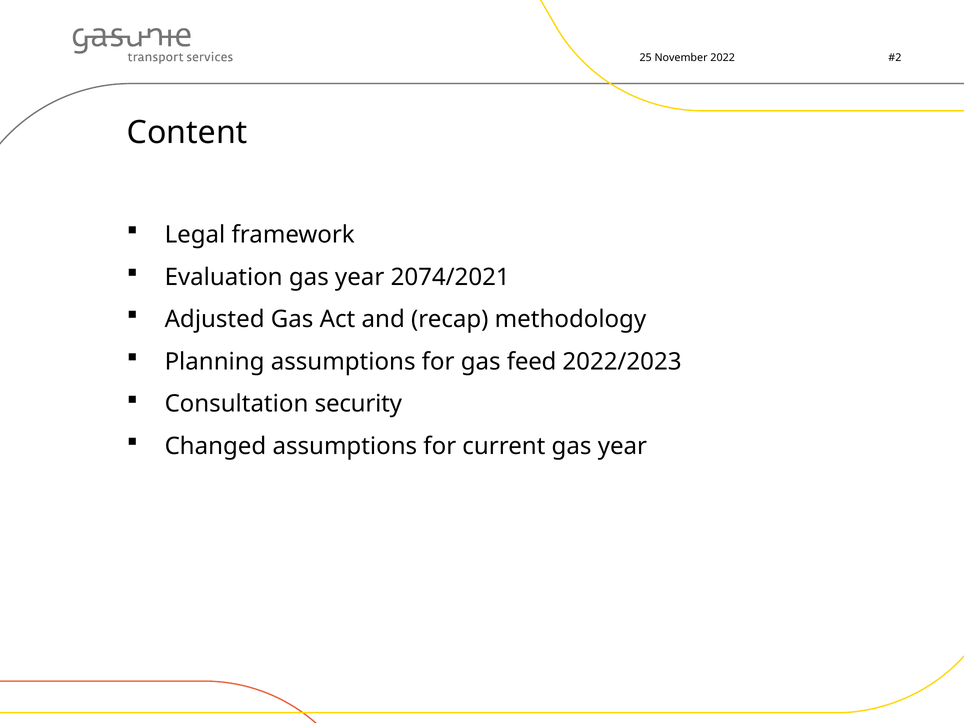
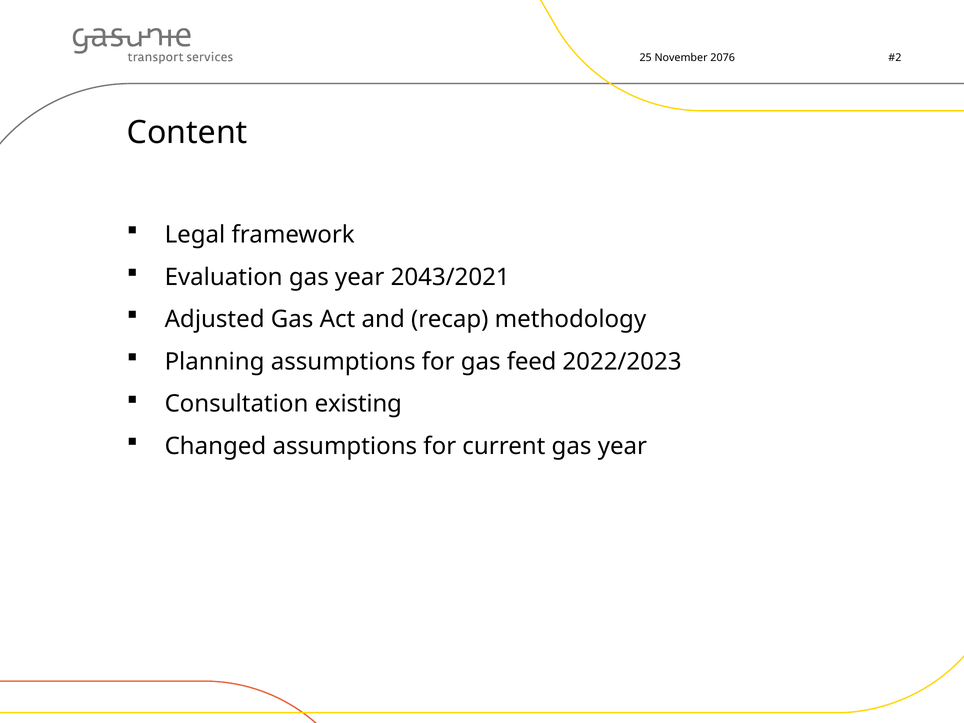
2022: 2022 -> 2076 (723, 58)
2074/2021: 2074/2021 -> 2043/2021 (450, 277)
security: security -> existing (358, 404)
